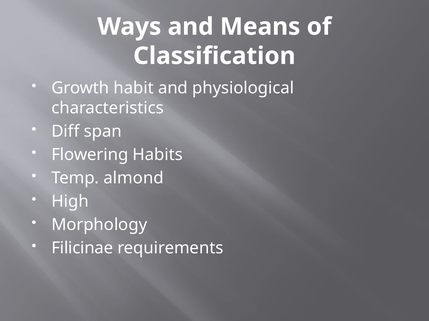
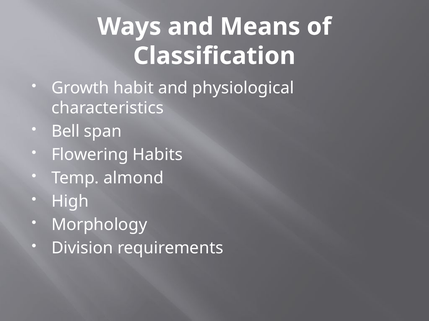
Diff: Diff -> Bell (66, 132)
Filicinae: Filicinae -> Division (82, 249)
